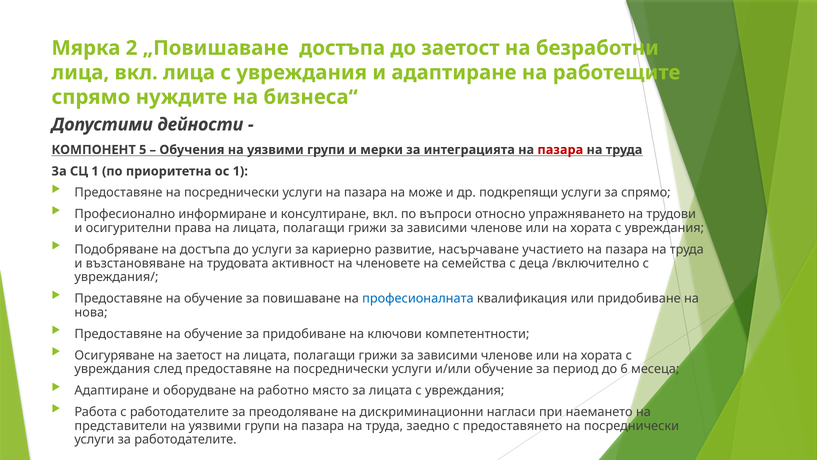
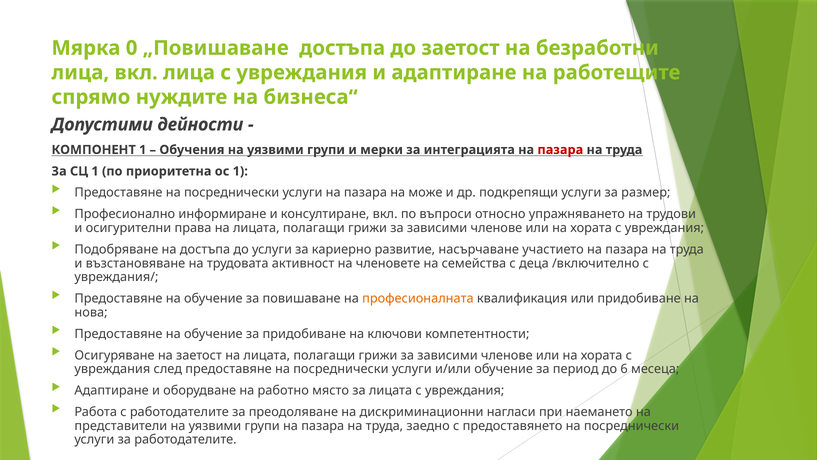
2: 2 -> 0 (132, 48)
КОМПОНЕНТ 5: 5 -> 1 (143, 150)
за спрямо: спрямо -> размер (646, 193)
професионалната colour: blue -> orange (418, 298)
